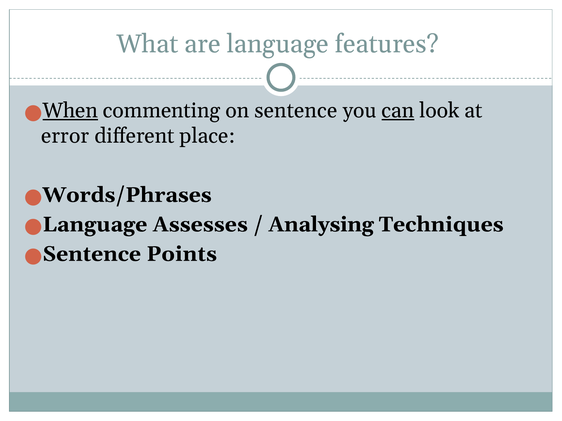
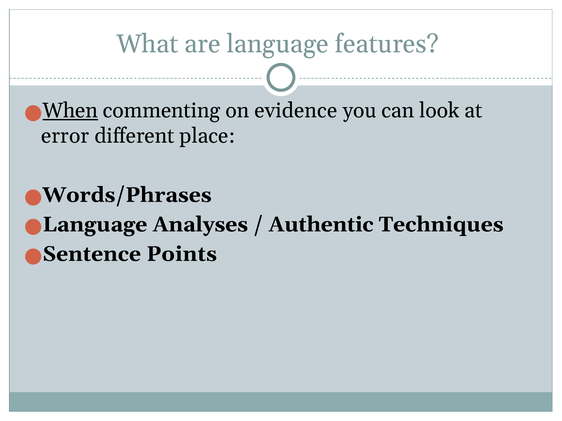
sentence: sentence -> evidence (296, 111)
can underline: present -> none (398, 111)
Assesses: Assesses -> Analyses (200, 225)
Analysing: Analysing -> Authentic (321, 225)
